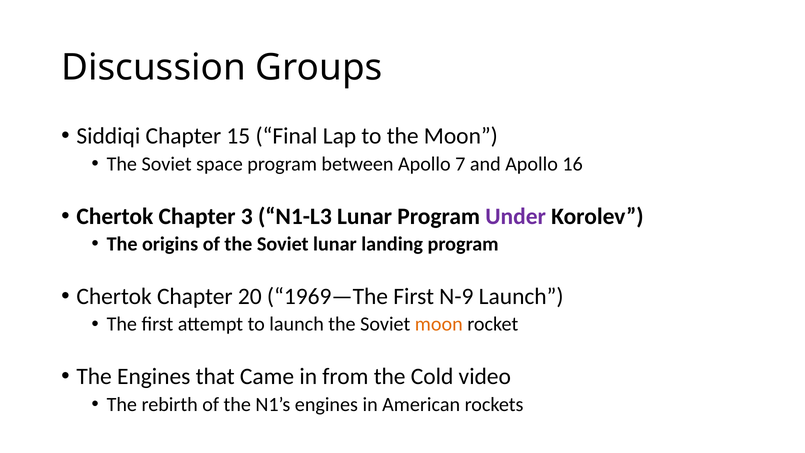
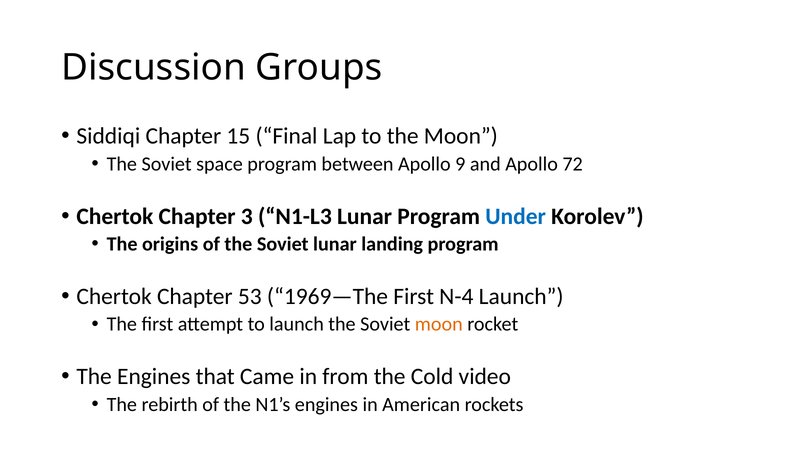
7: 7 -> 9 (460, 164)
16: 16 -> 72 (573, 164)
Under colour: purple -> blue (516, 216)
20: 20 -> 53 (250, 296)
N-9: N-9 -> N-4 (456, 296)
